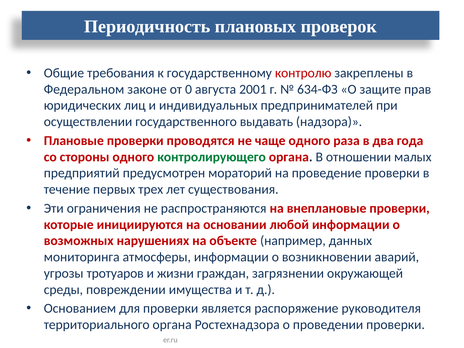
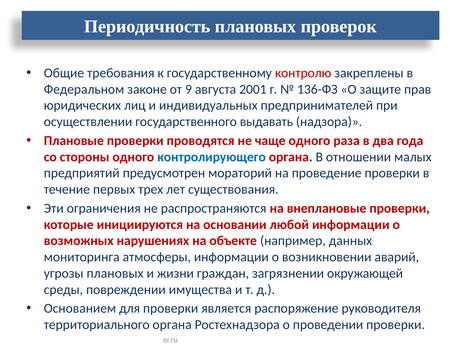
0: 0 -> 9 (189, 89)
634-ФЗ: 634-ФЗ -> 136-ФЗ (317, 89)
контролирующего colour: green -> blue (212, 157)
угрозы тротуаров: тротуаров -> плановых (115, 273)
